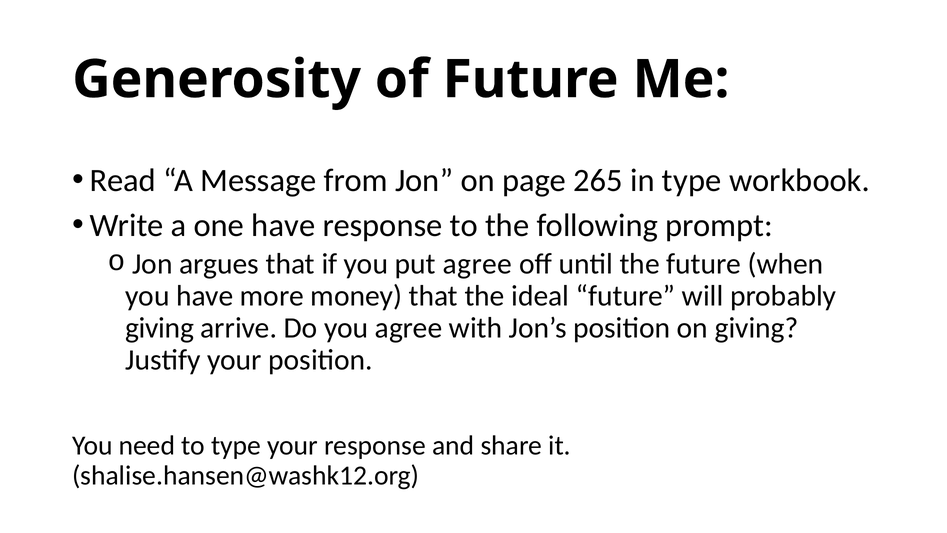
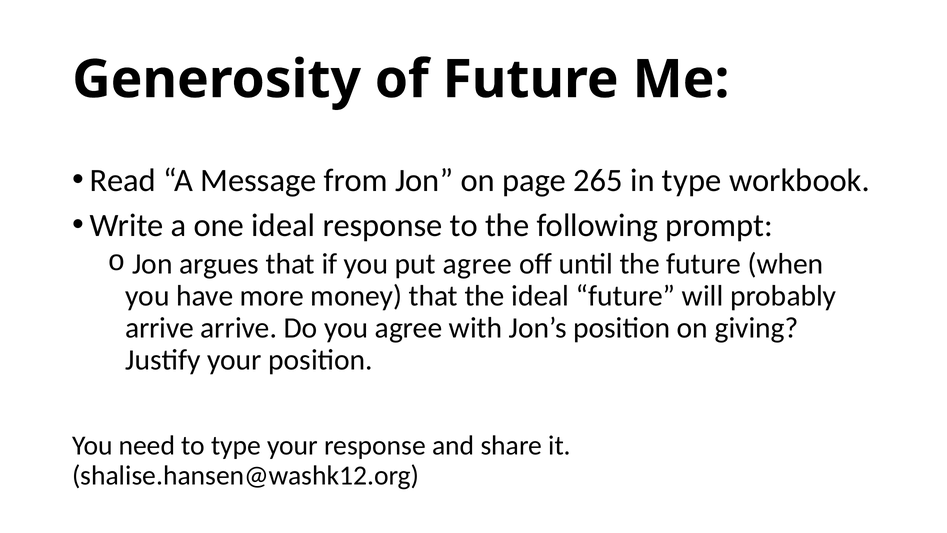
one have: have -> ideal (283, 225)
giving: giving -> arrive (160, 328)
